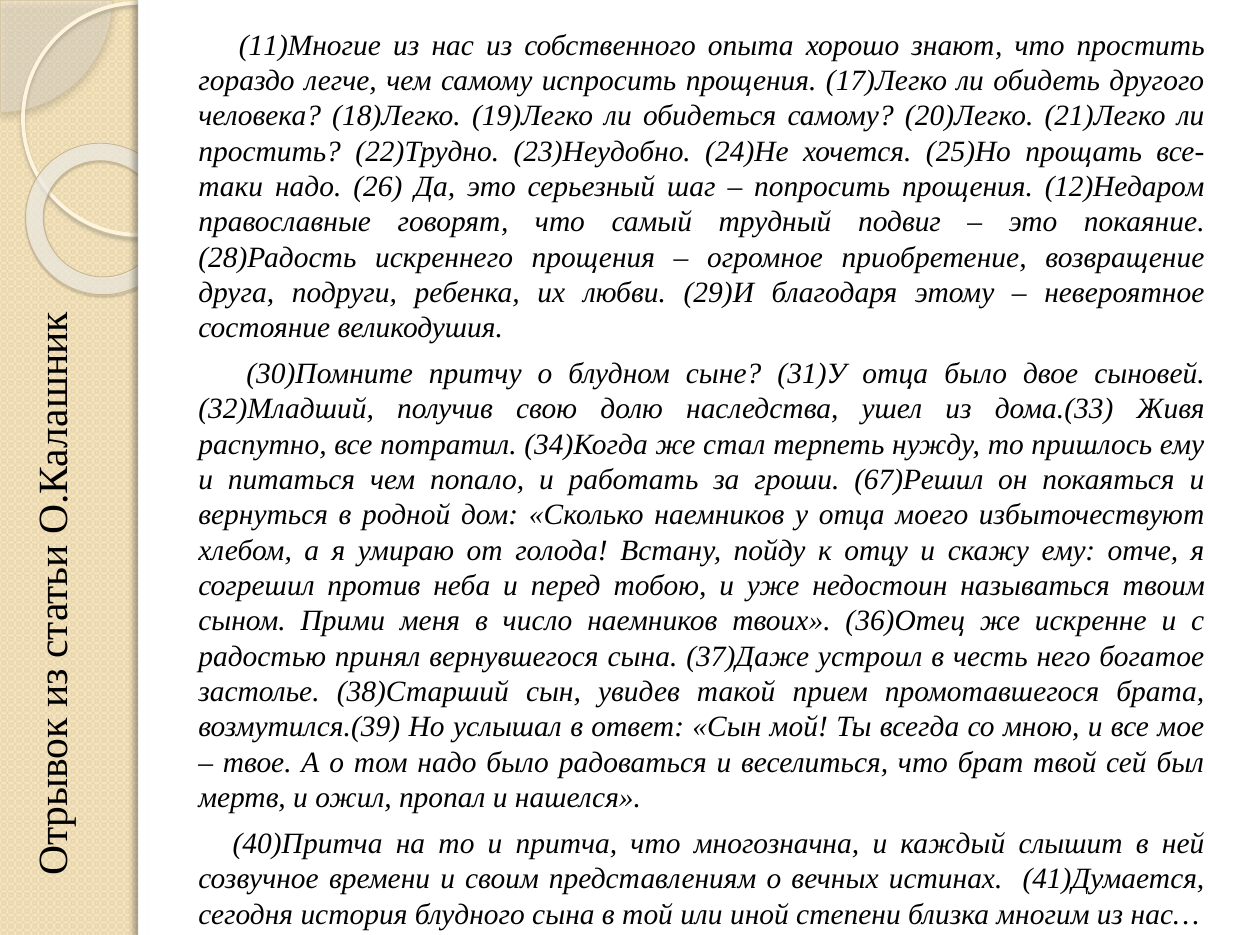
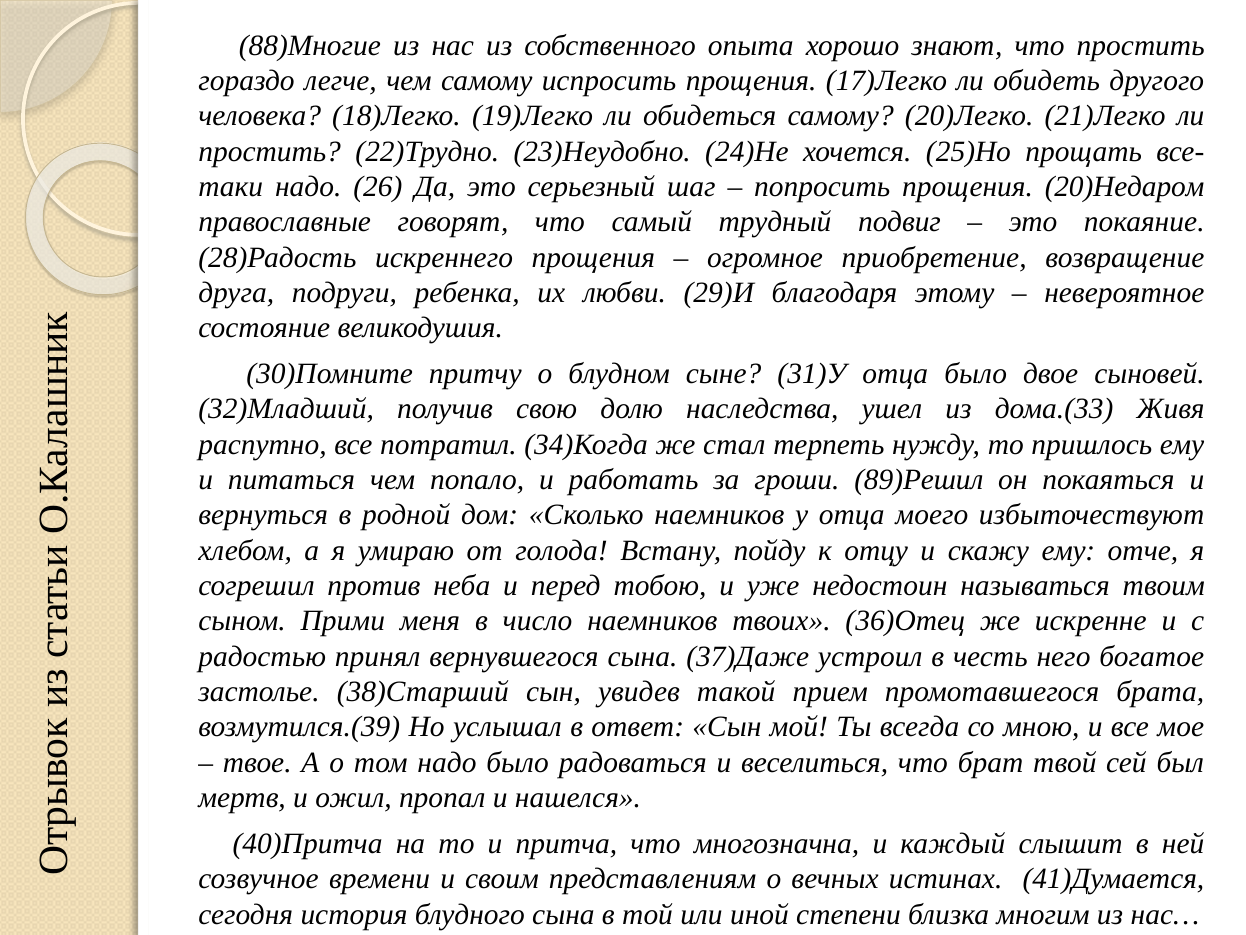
11)Многие: 11)Многие -> 88)Многие (310, 45)
12)Недаром: 12)Недаром -> 20)Недаром (1125, 187)
67)Решил: 67)Решил -> 89)Решил (919, 480)
